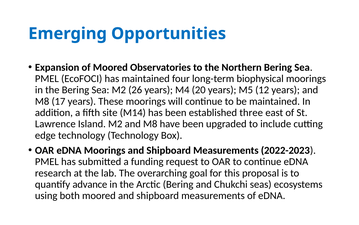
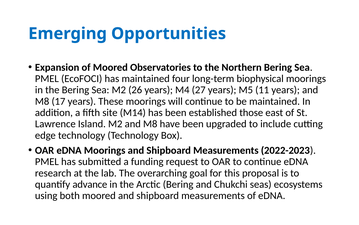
20: 20 -> 27 (199, 90)
12: 12 -> 11 (262, 90)
three: three -> those (251, 112)
